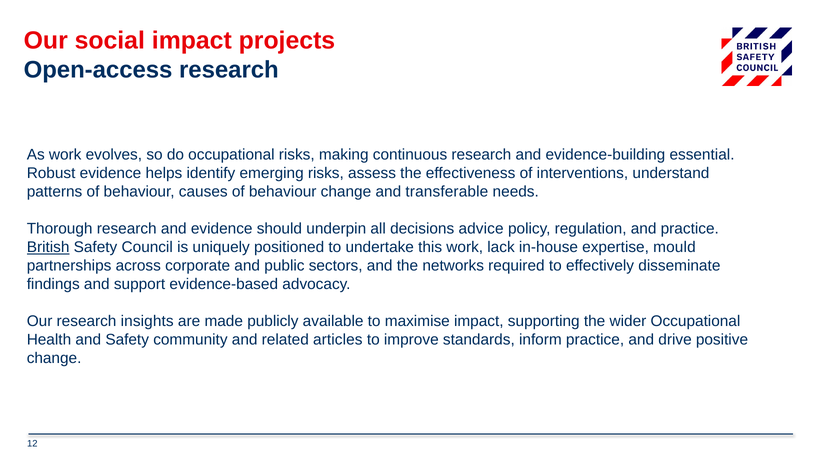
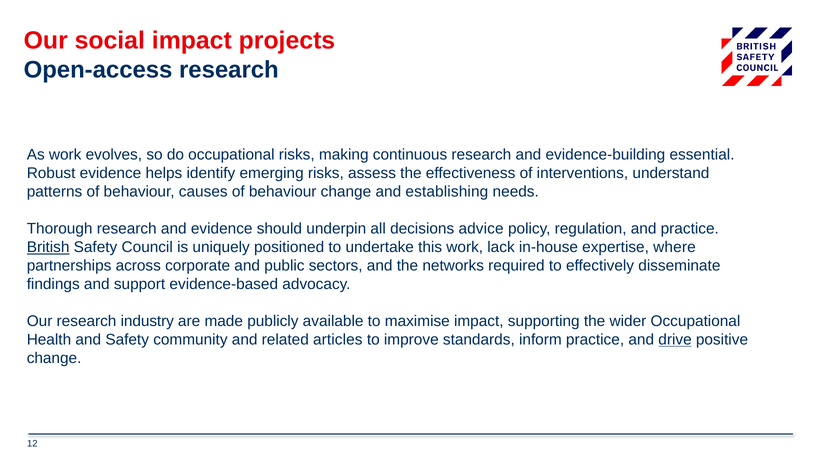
transferable: transferable -> establishing (447, 192)
mould: mould -> where (674, 247)
insights: insights -> industry (147, 321)
drive underline: none -> present (675, 340)
